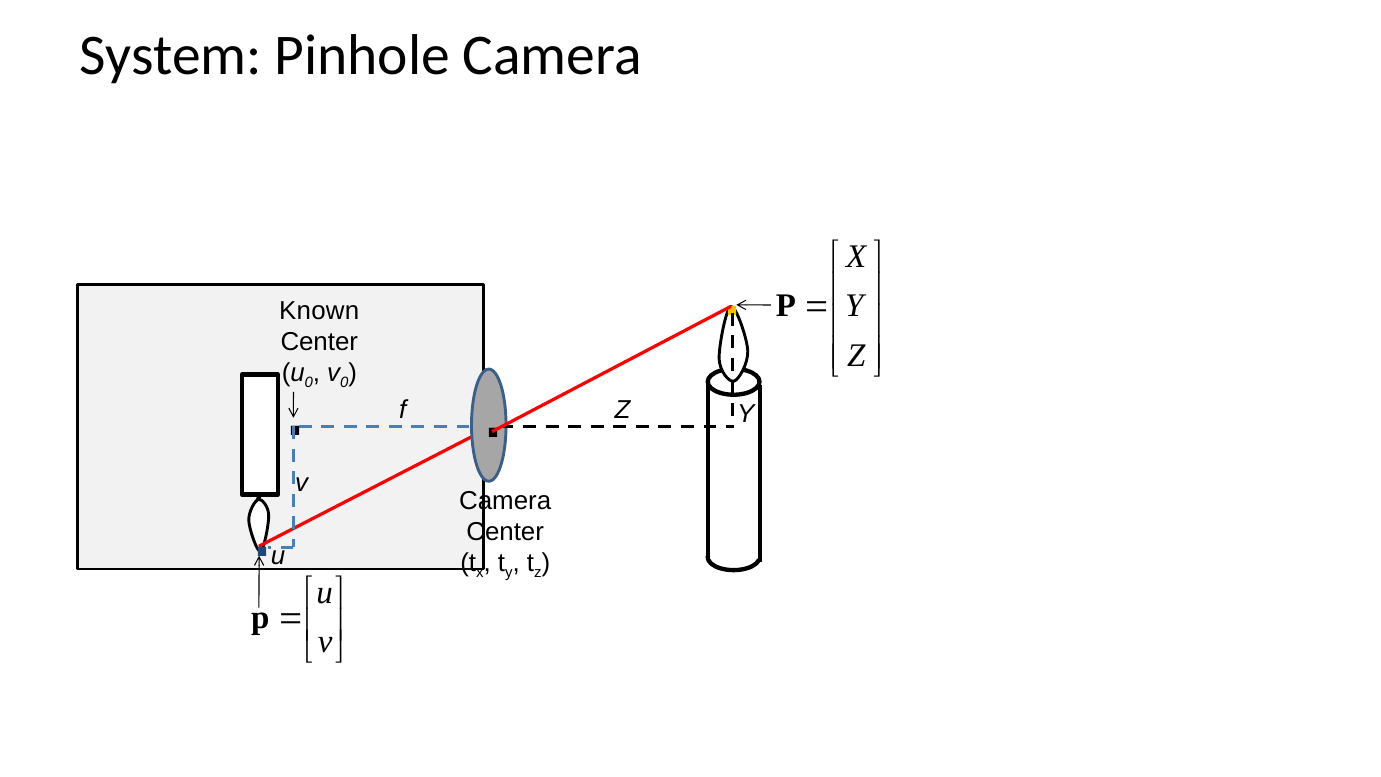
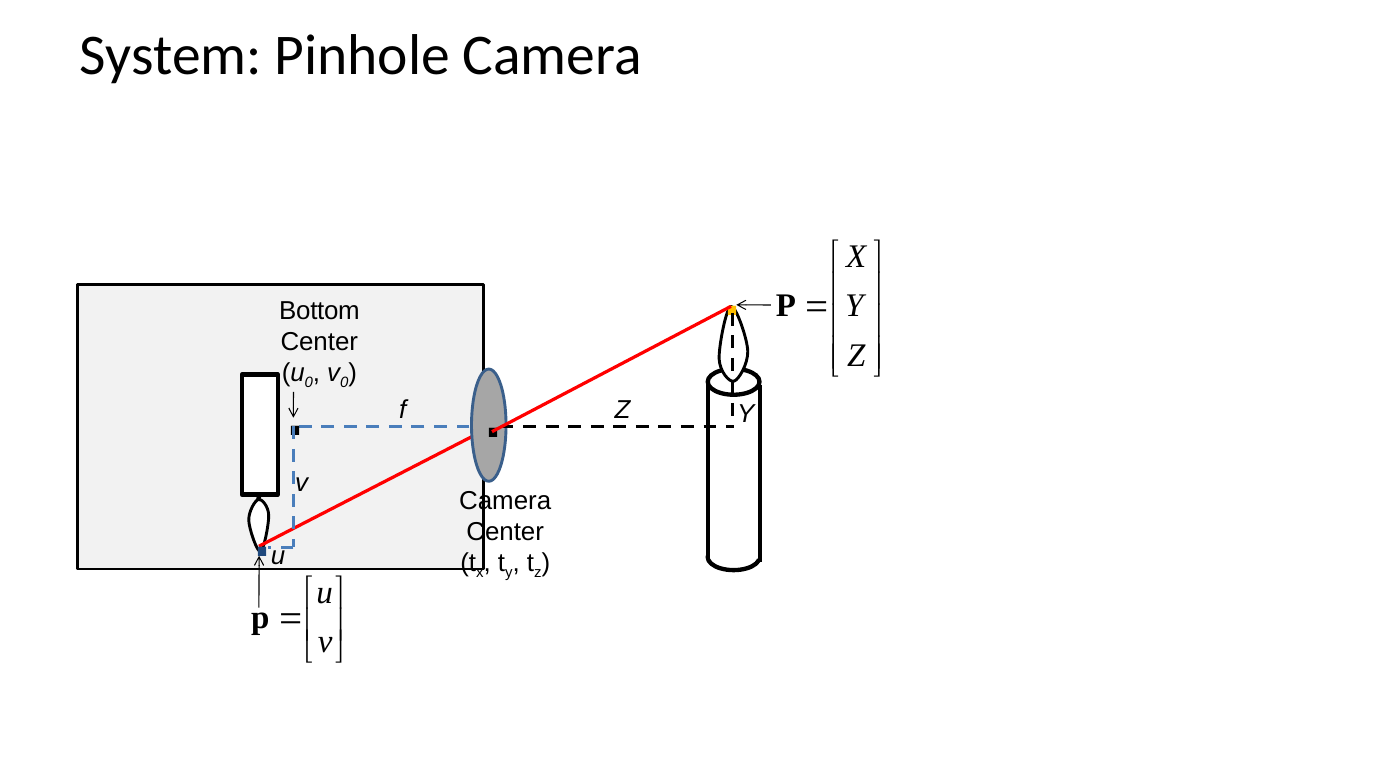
Known: Known -> Bottom (319, 310)
